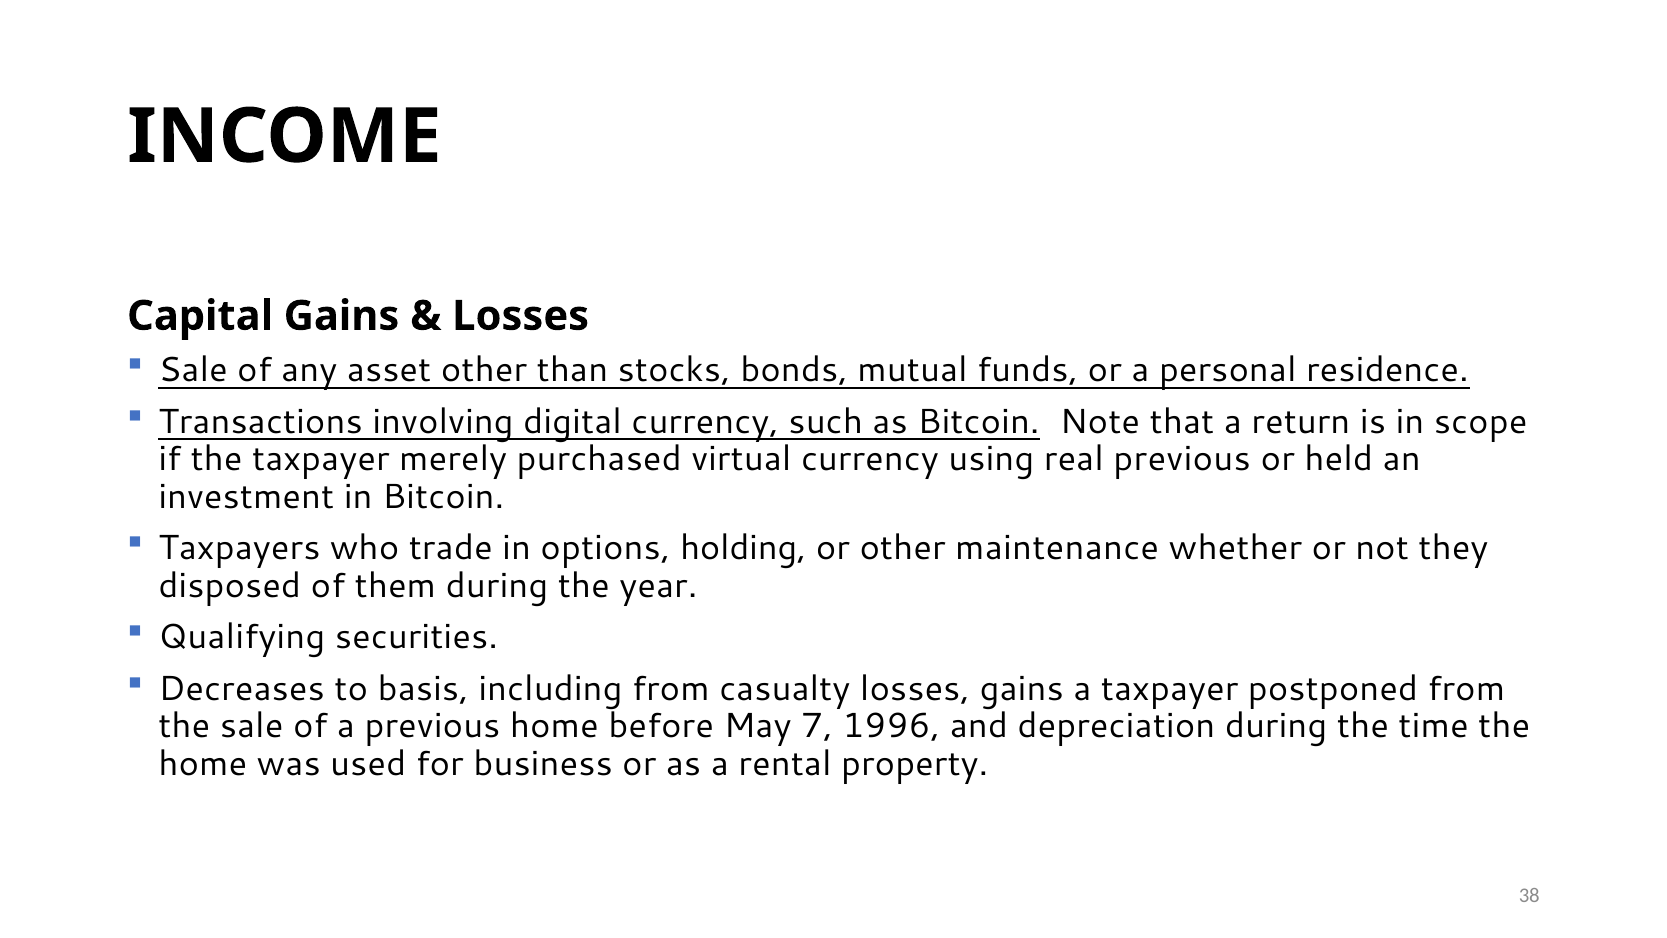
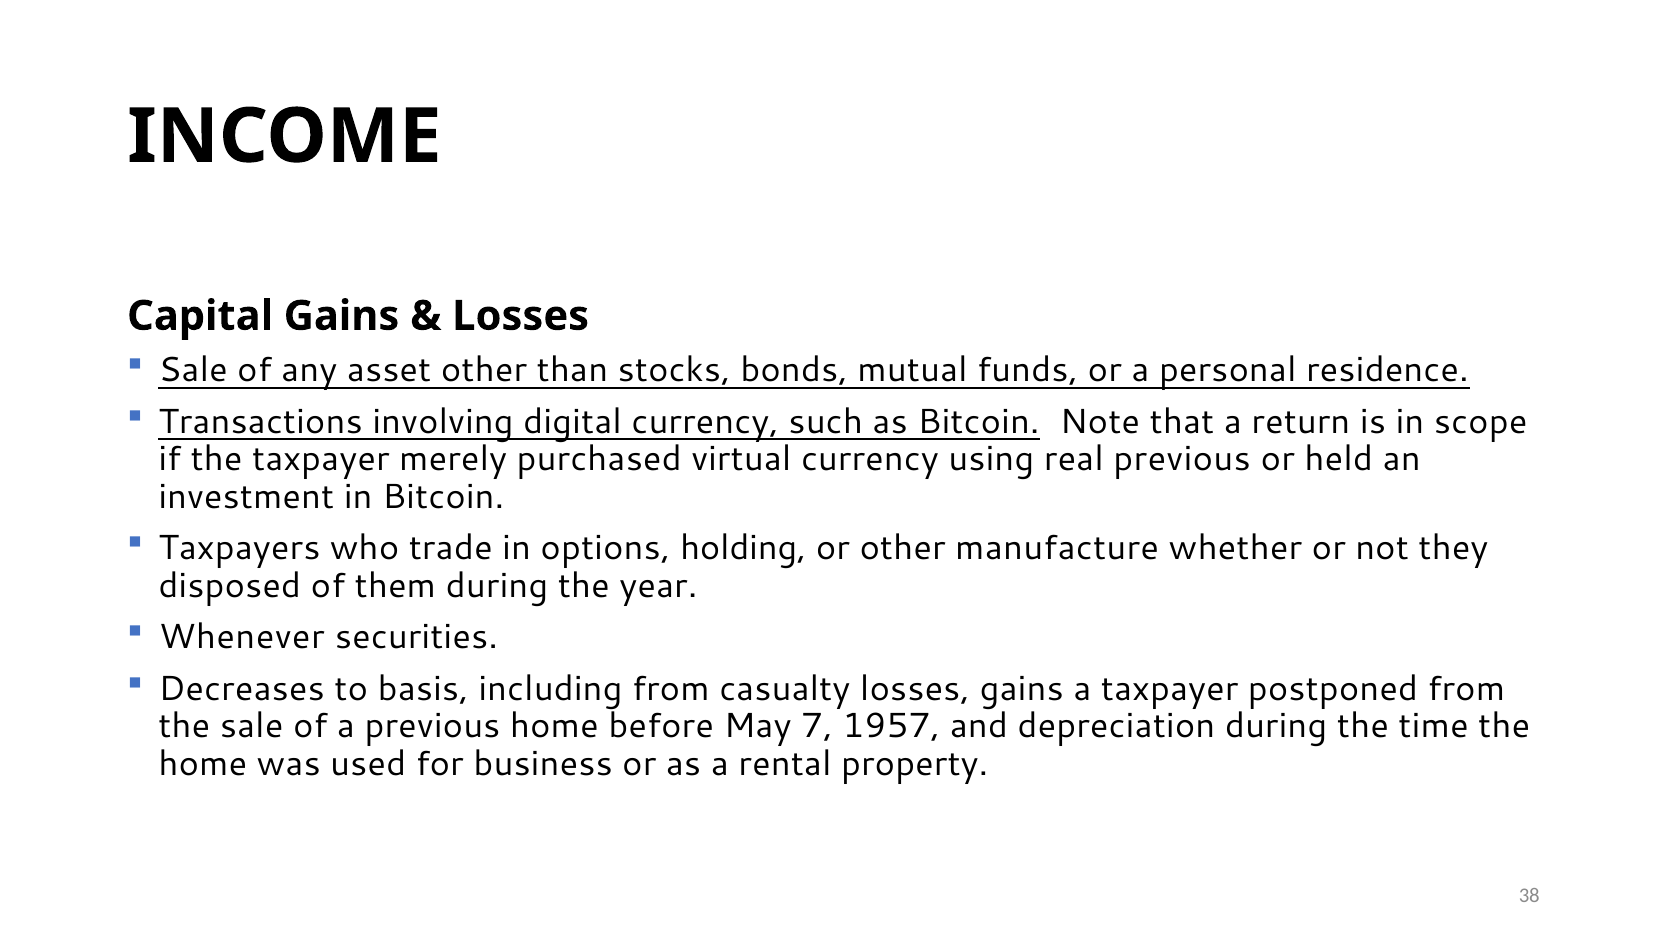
maintenance: maintenance -> manufacture (1057, 548)
Qualifying: Qualifying -> Whenever (242, 637)
1996: 1996 -> 1957 (891, 726)
